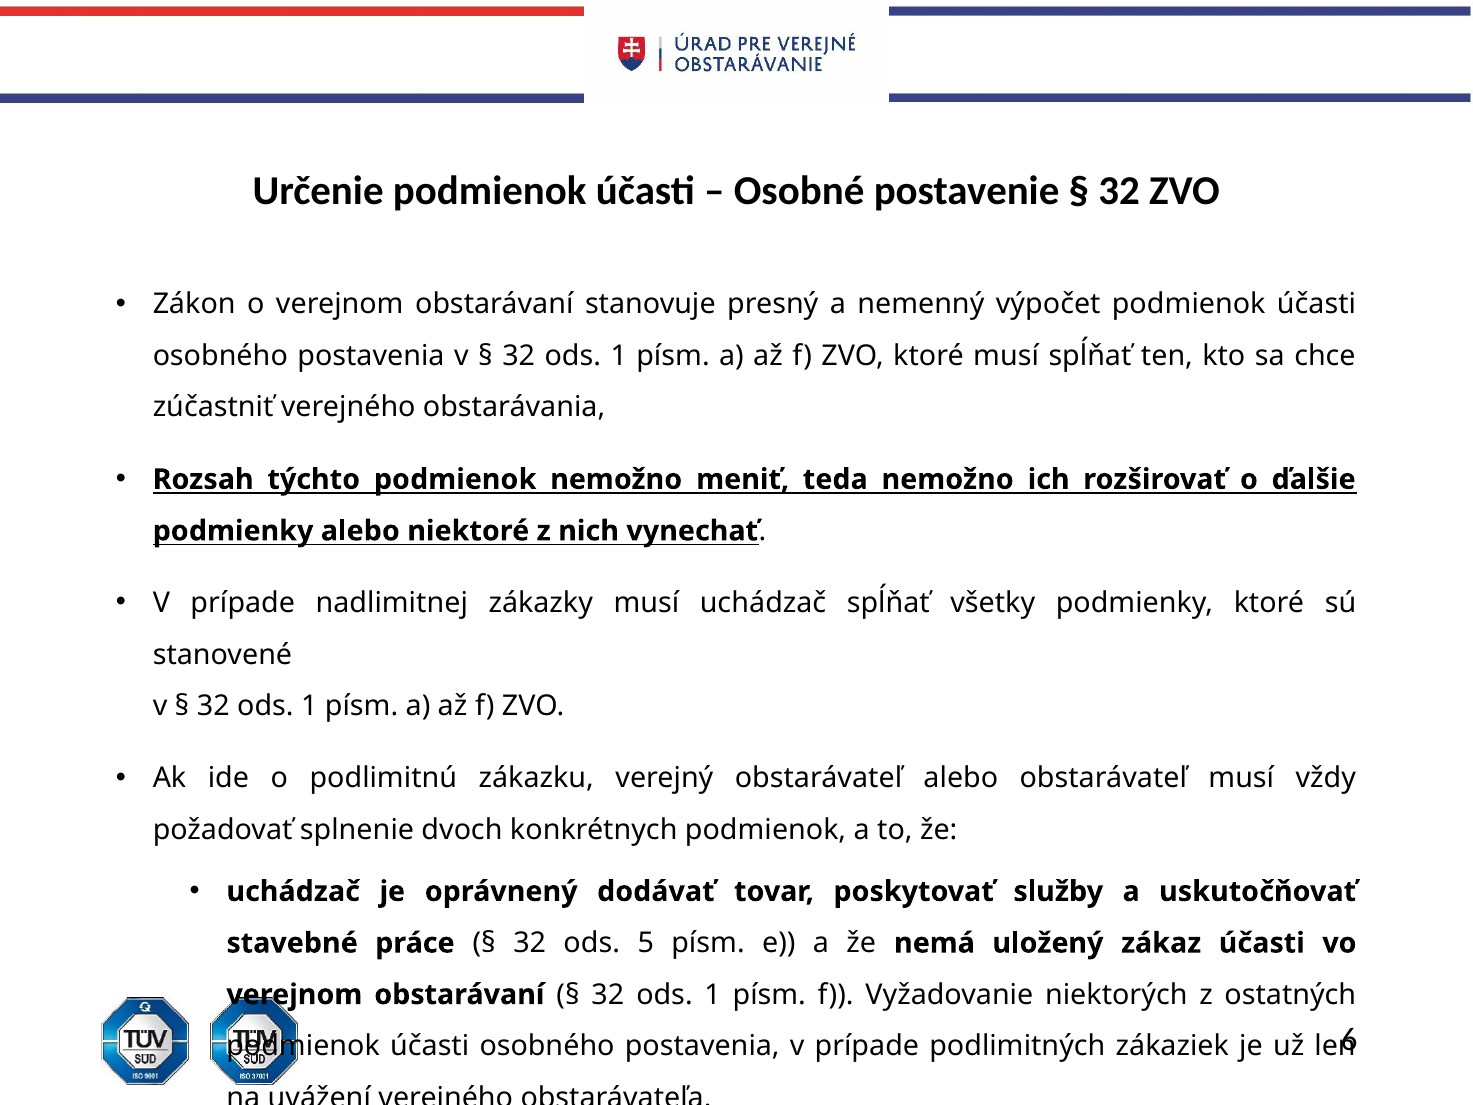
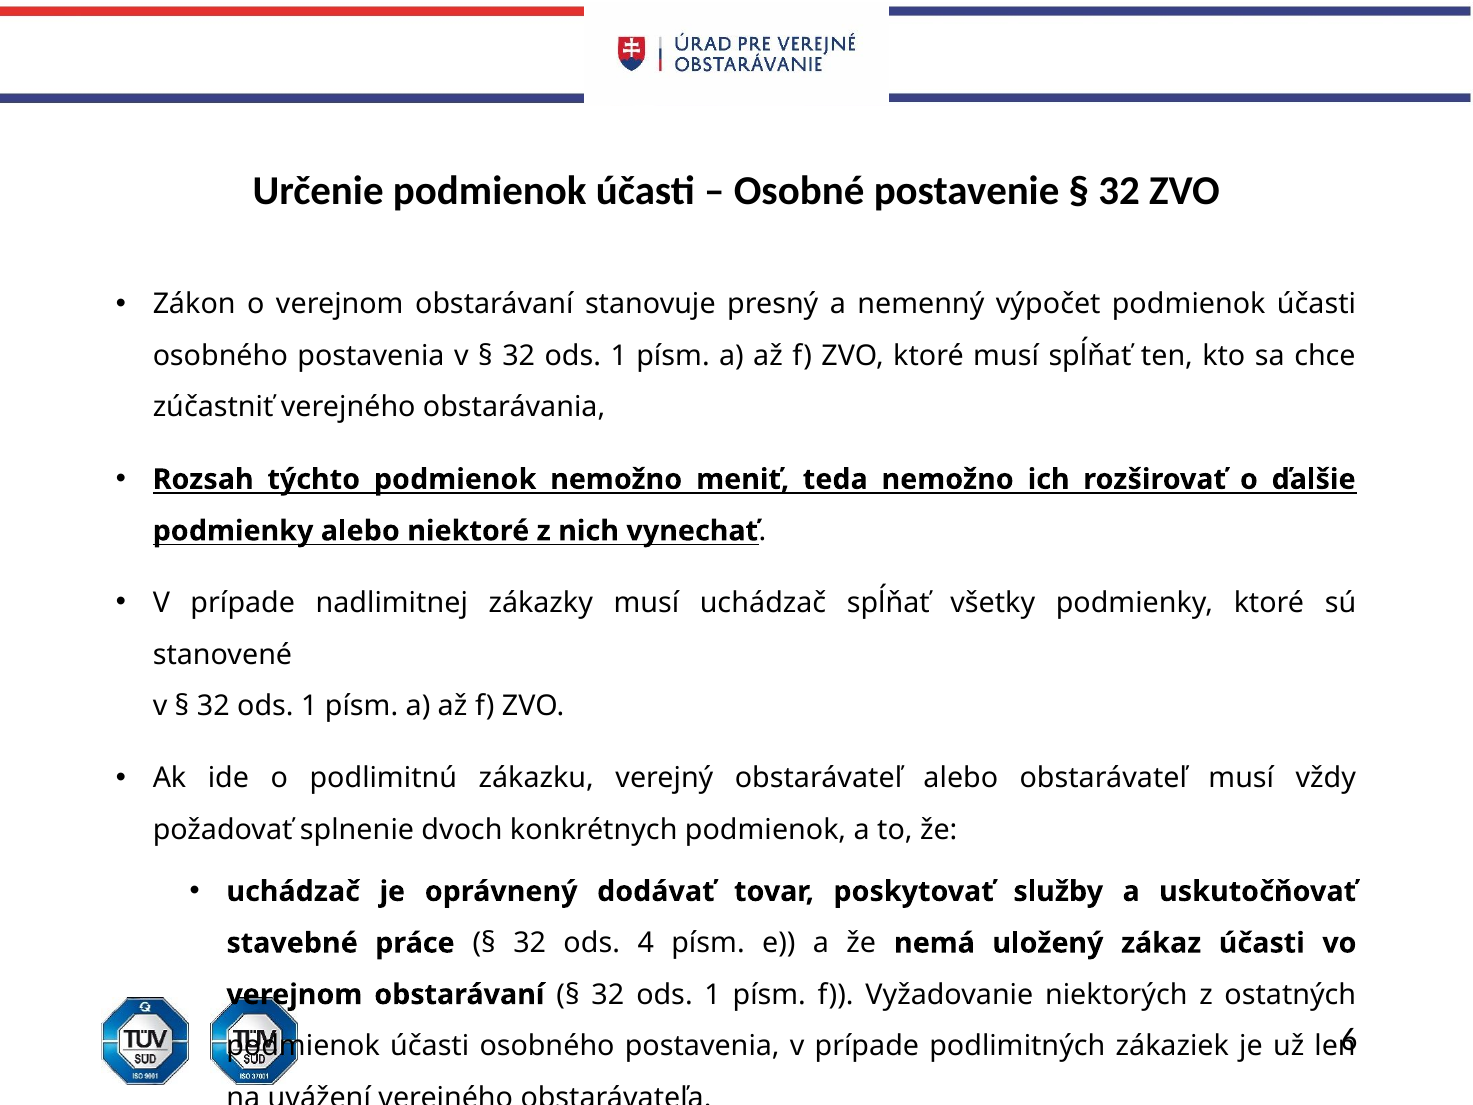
5: 5 -> 4 (646, 943)
